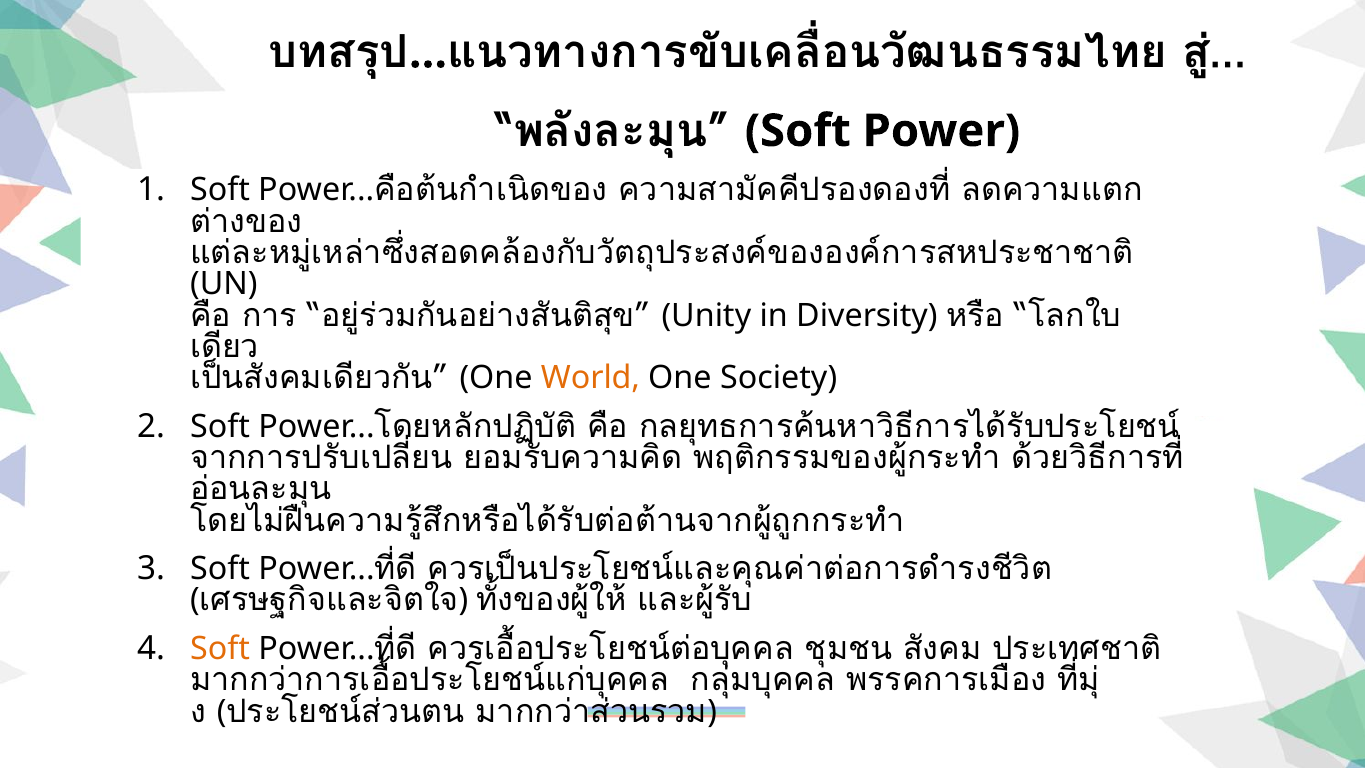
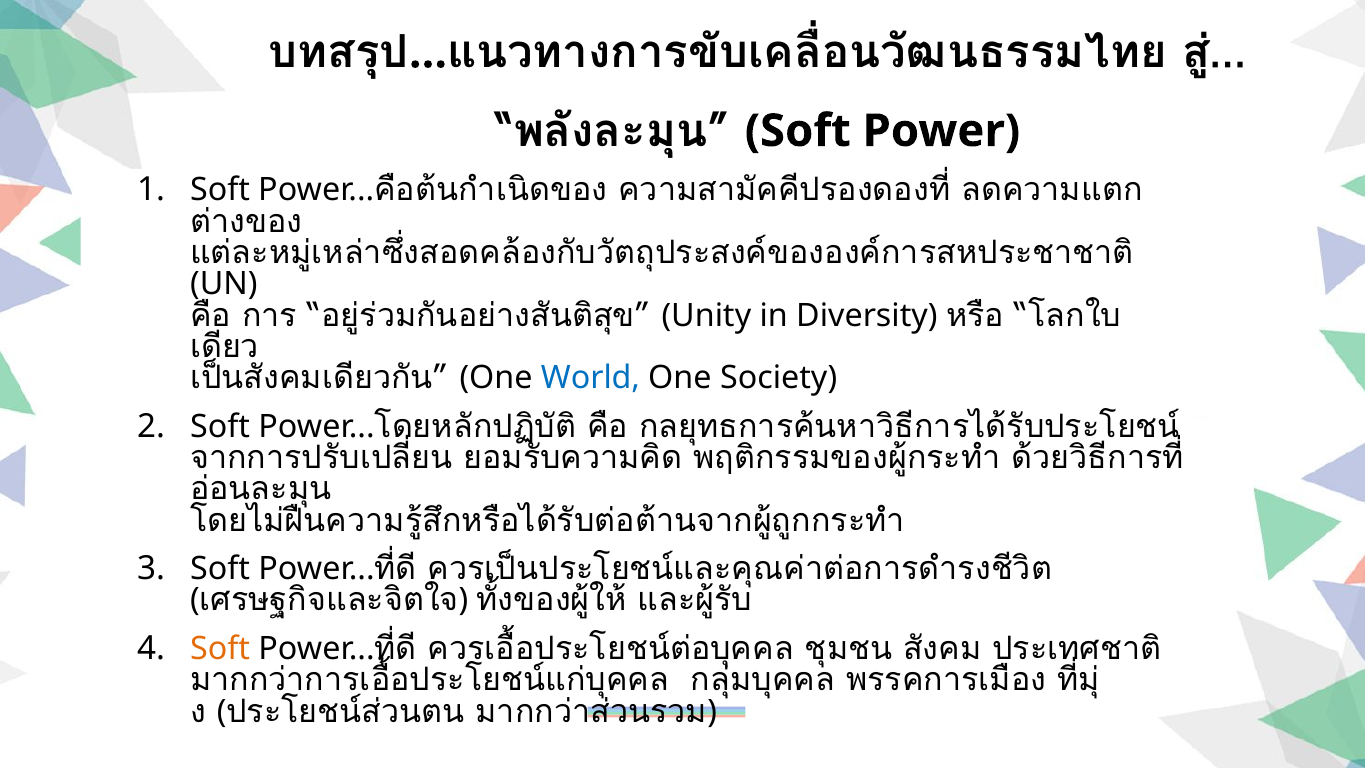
World colour: orange -> blue (591, 378)
